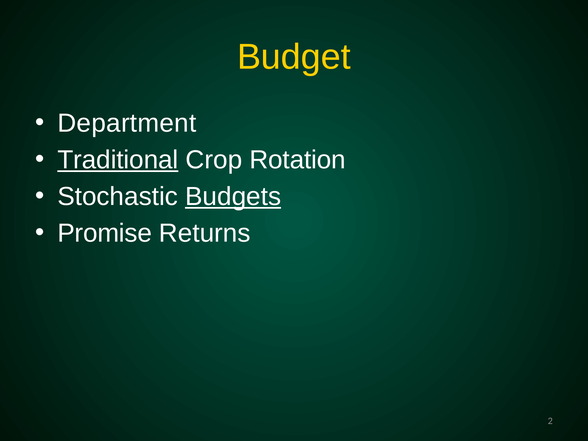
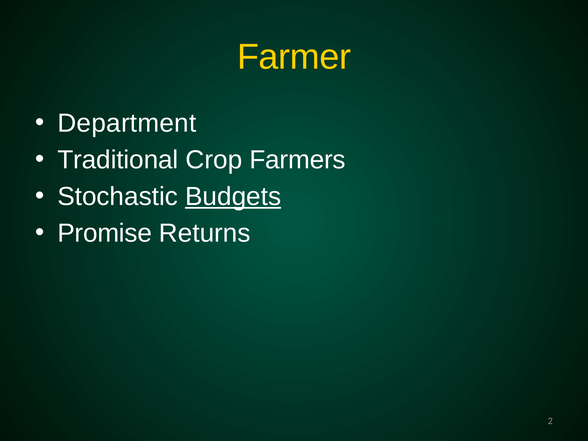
Budget: Budget -> Farmer (294, 57)
Traditional underline: present -> none (118, 160)
Rotation: Rotation -> Farmers (298, 160)
